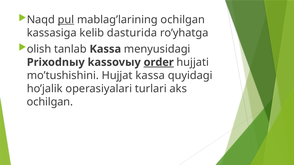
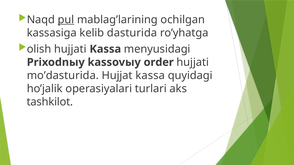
olish tanlab: tanlab -> hujjati (70, 49)
order underline: present -> none (159, 62)
mo’tushishini: mo’tushishini -> mo’dasturida (63, 76)
ochilgan: ochilgan -> tashkilot (50, 102)
